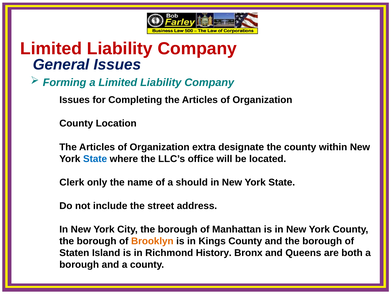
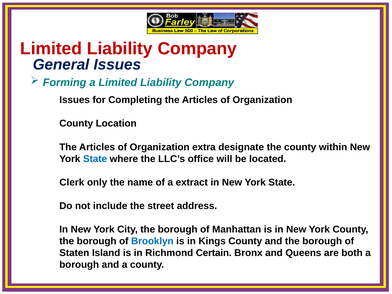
should: should -> extract (192, 182)
Brooklyn colour: orange -> blue (152, 241)
History: History -> Certain (214, 253)
